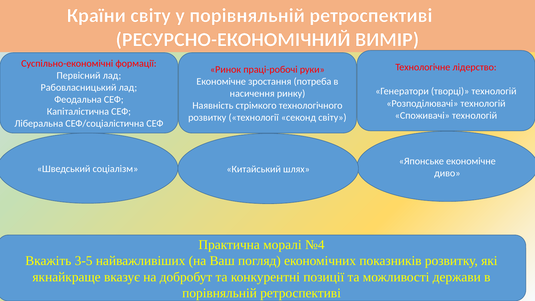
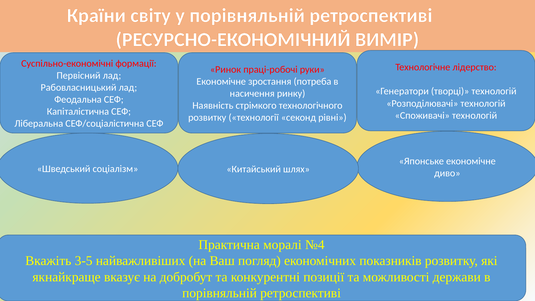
секонд світу: світу -> рівні (332, 118)
